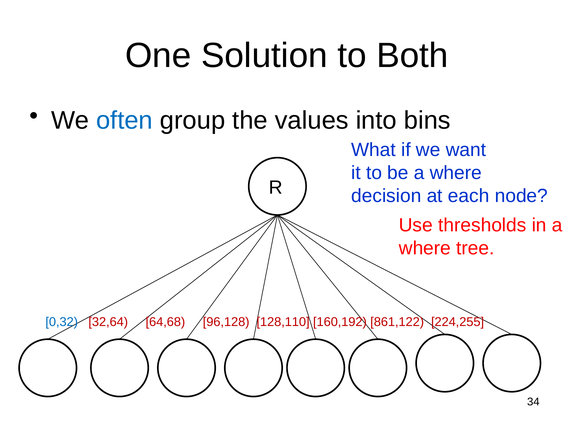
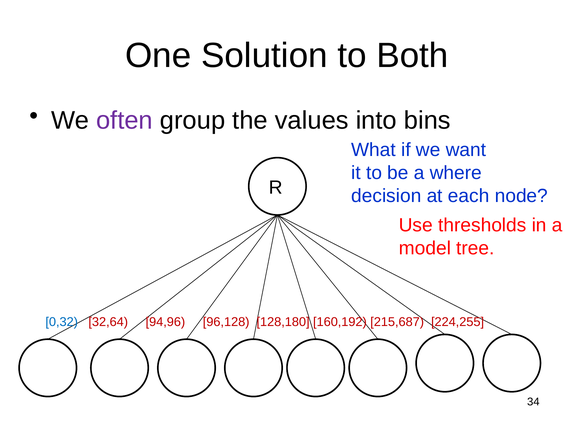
often colour: blue -> purple (124, 120)
where: where -> model (425, 248)
64,68: 64,68 -> 94,96 (165, 322)
128,110: 128,110 -> 128,180 (283, 322)
861,122: 861,122 -> 215,687 (397, 322)
